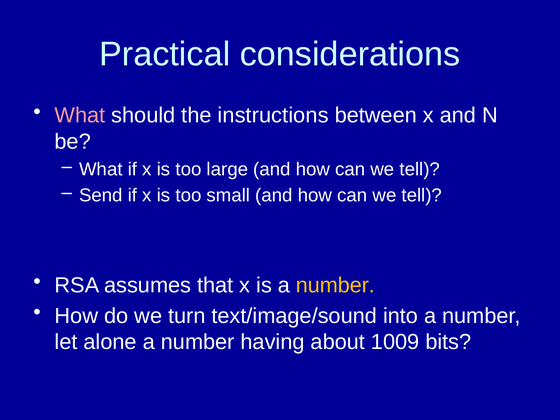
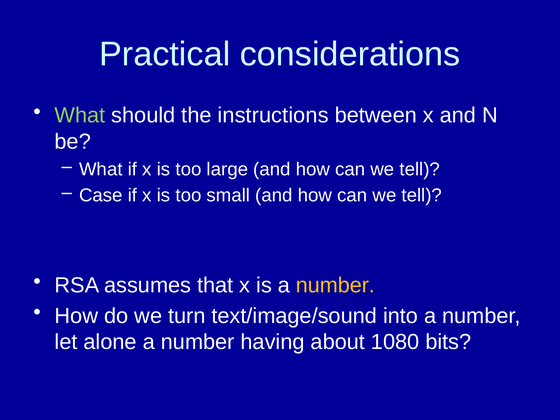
What colour: pink -> light green (80, 115)
Send: Send -> Case (101, 195)
1009: 1009 -> 1080 (395, 342)
